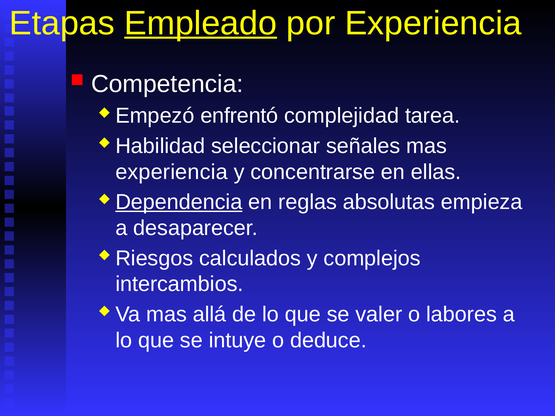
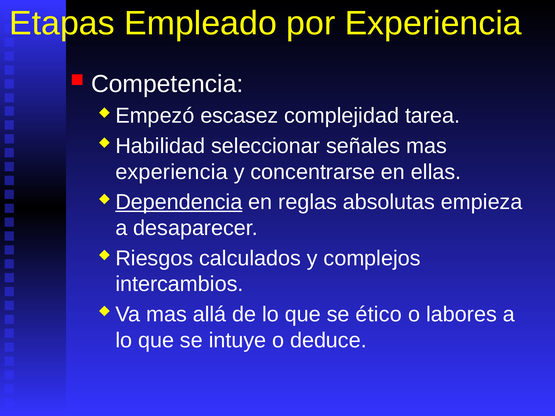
Empleado underline: present -> none (201, 23)
enfrentó: enfrentó -> escasez (239, 116)
valer: valer -> ético (379, 315)
